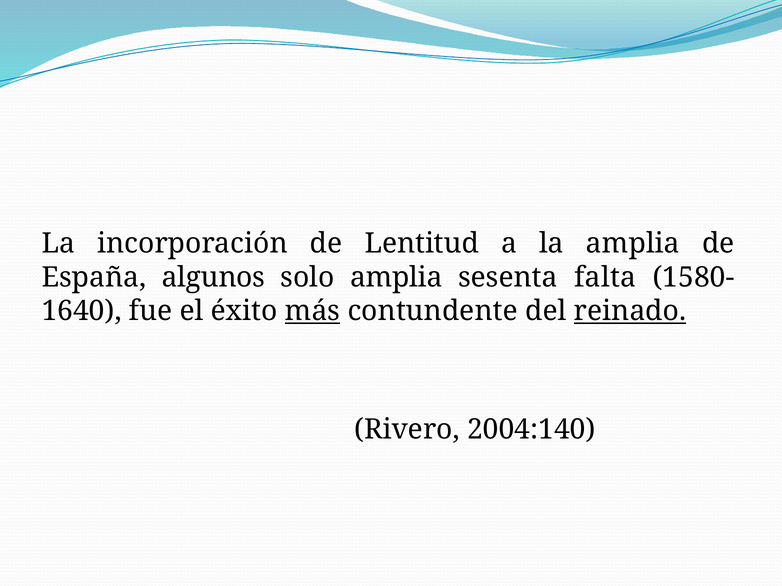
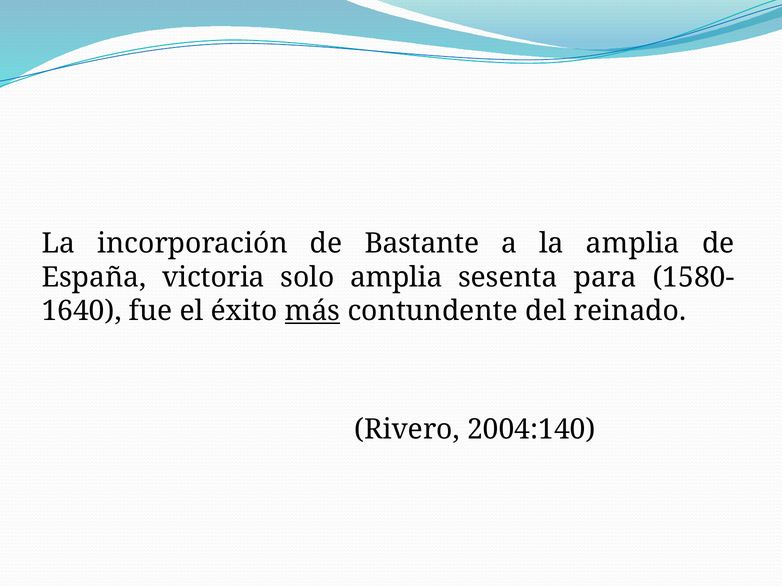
Lentitud: Lentitud -> Bastante (422, 244)
algunos: algunos -> victoria (213, 277)
falta: falta -> para (605, 277)
reinado underline: present -> none (630, 311)
